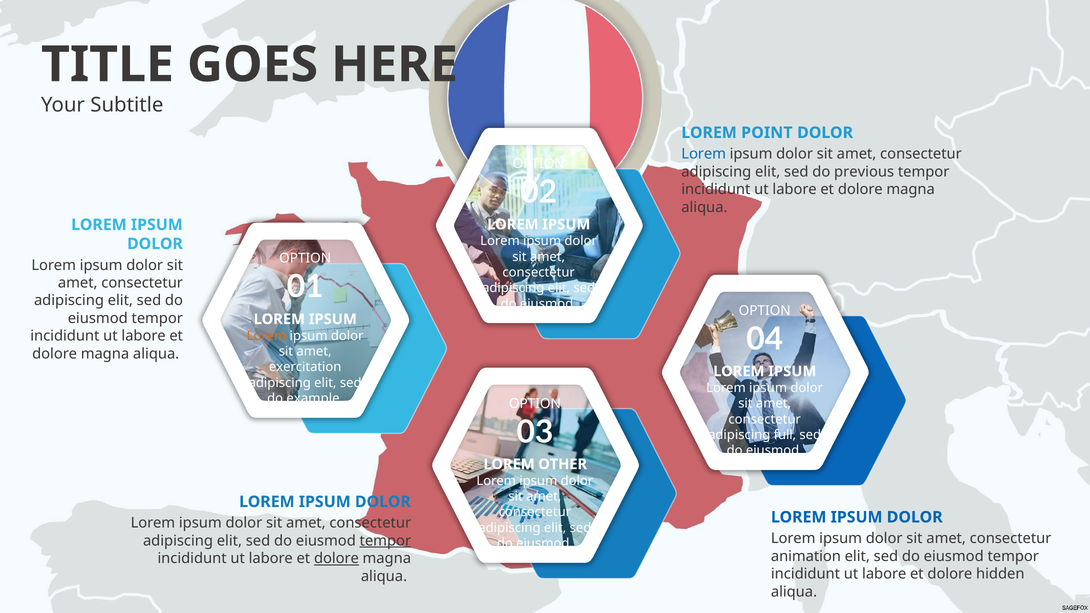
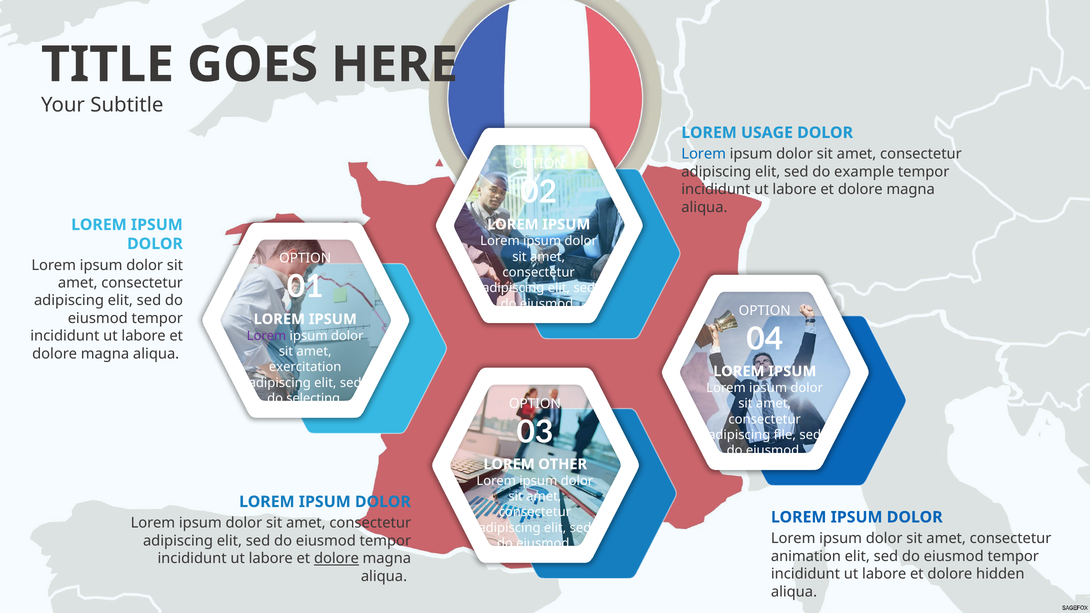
POINT: POINT -> USAGE (767, 133)
previous: previous -> example (864, 172)
Lorem colour: orange -> purple (267, 336)
example: example -> selecting (315, 399)
full: full -> file (785, 435)
tempor underline: present -> none (385, 541)
